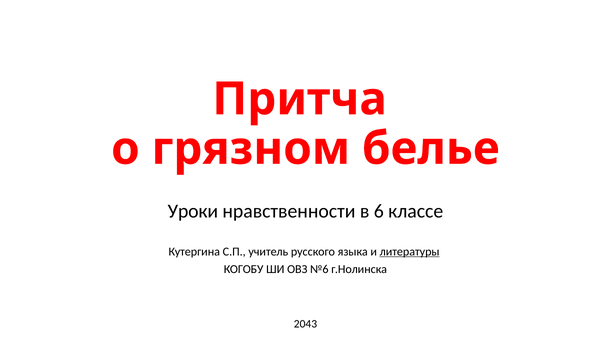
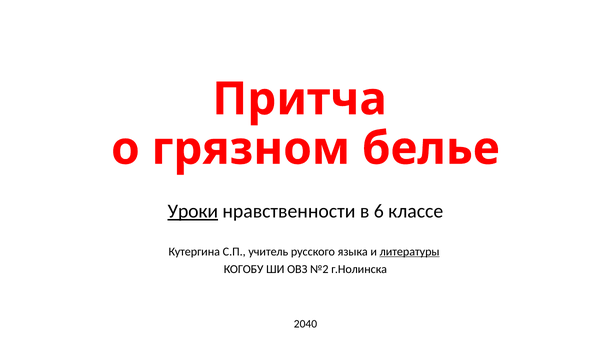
Уроки underline: none -> present (193, 211)
№6: №6 -> №2 (319, 269)
2043: 2043 -> 2040 (305, 324)
